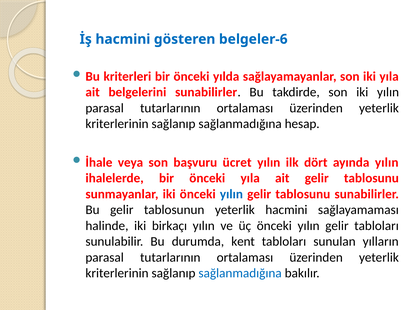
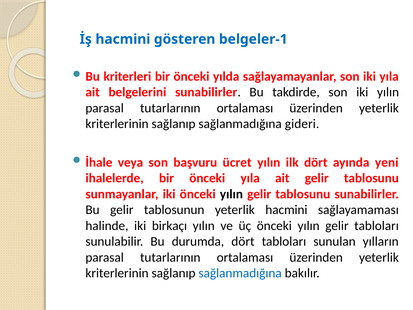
belgeler-6: belgeler-6 -> belgeler-1 (253, 39)
hesap: hesap -> gideri (302, 124)
ayında yılın: yılın -> yeni (387, 162)
yılın colour: blue -> black (231, 194)
durumda kent: kent -> dört (243, 241)
